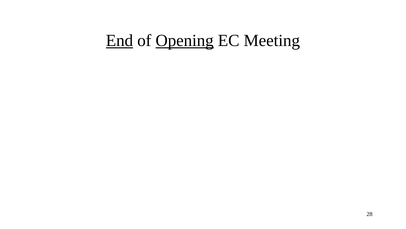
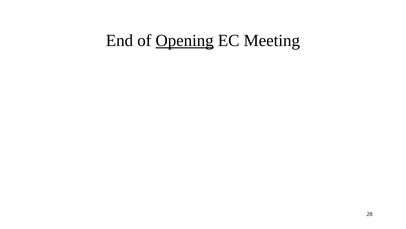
End underline: present -> none (119, 41)
